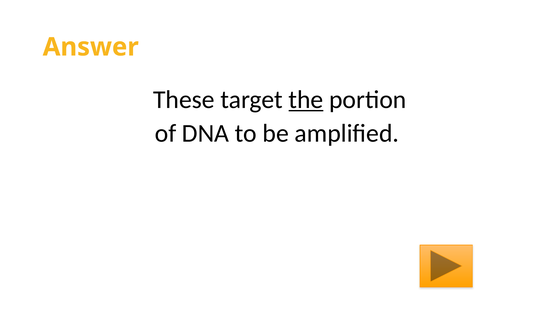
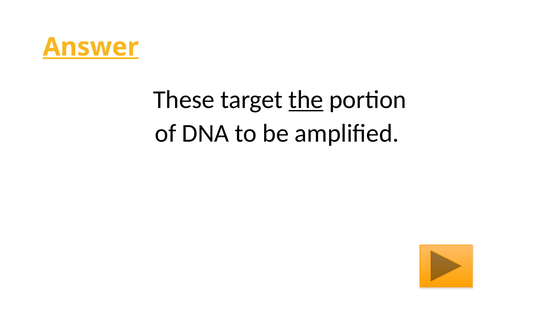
Answer underline: none -> present (91, 47)
